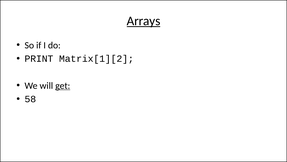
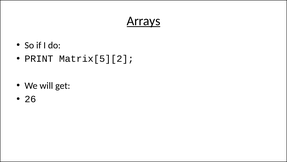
Matrix[1][2: Matrix[1][2 -> Matrix[5][2 (96, 59)
get underline: present -> none (63, 85)
58: 58 -> 26 (30, 99)
